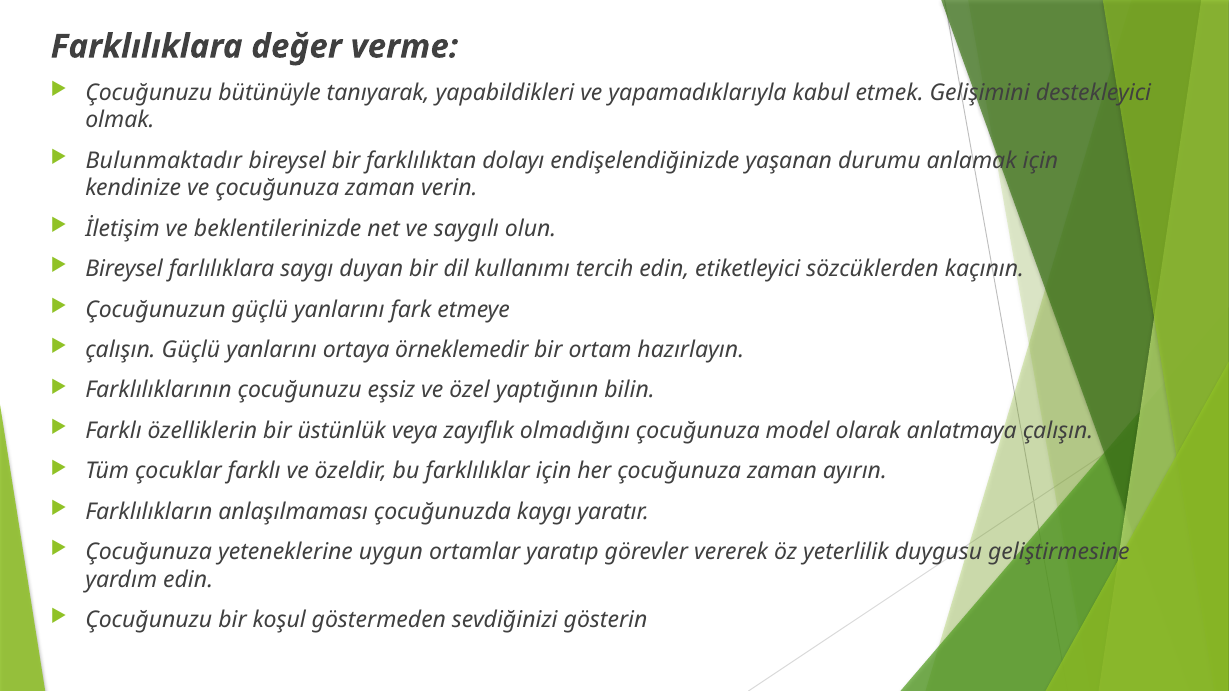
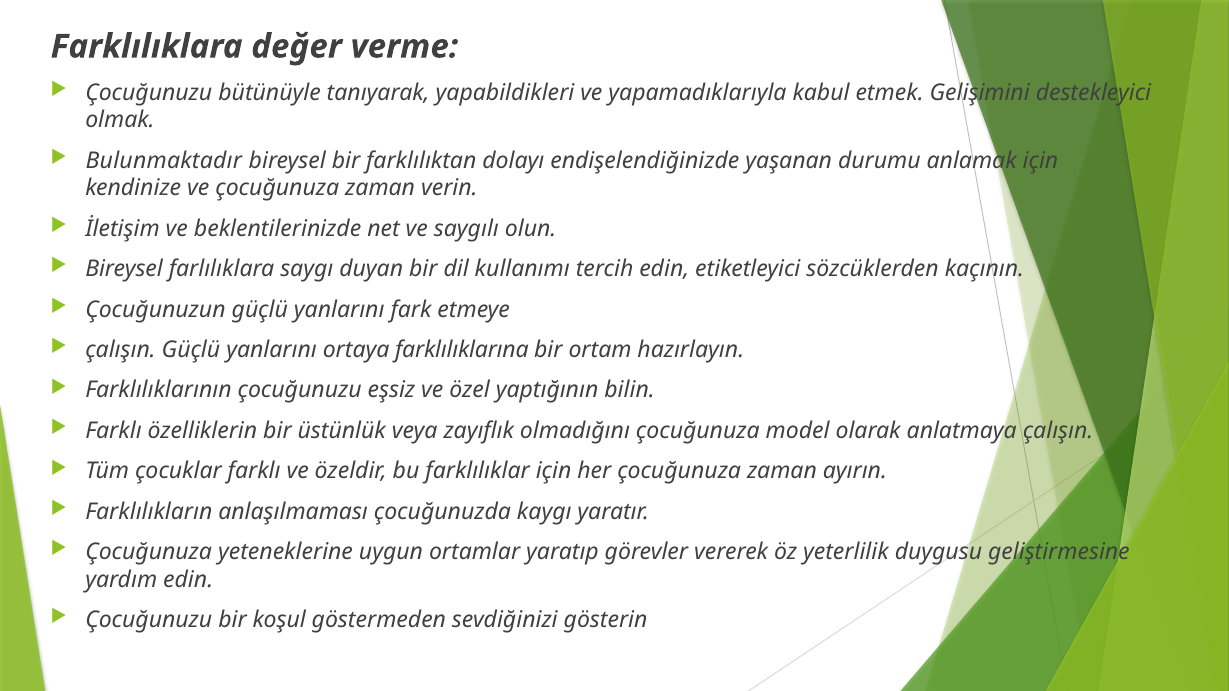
örneklemedir: örneklemedir -> farklılıklarına (462, 350)
